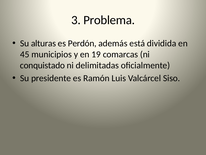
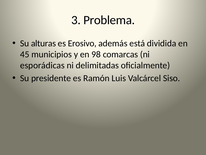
Perdón: Perdón -> Erosivo (82, 43)
19: 19 -> 98 (96, 54)
conquistado: conquistado -> esporádicas (42, 65)
